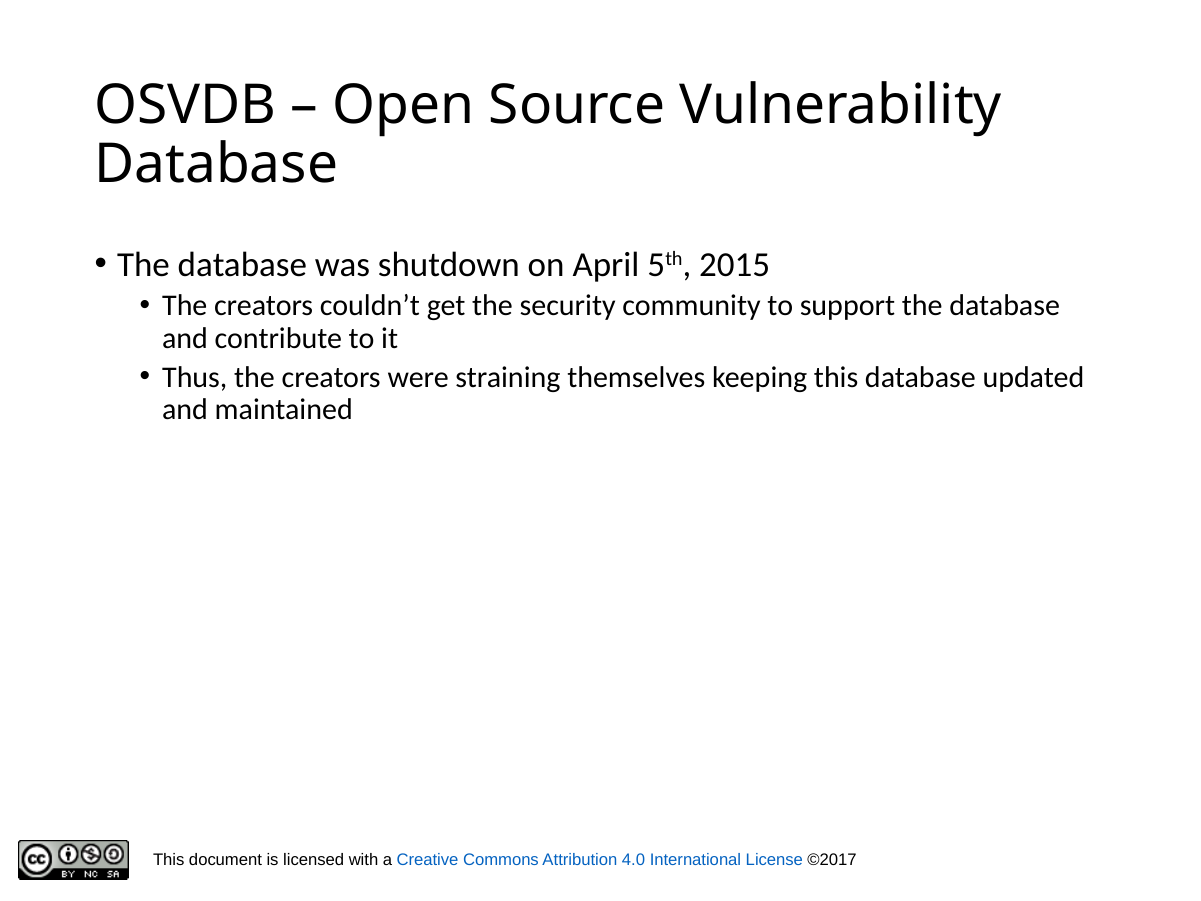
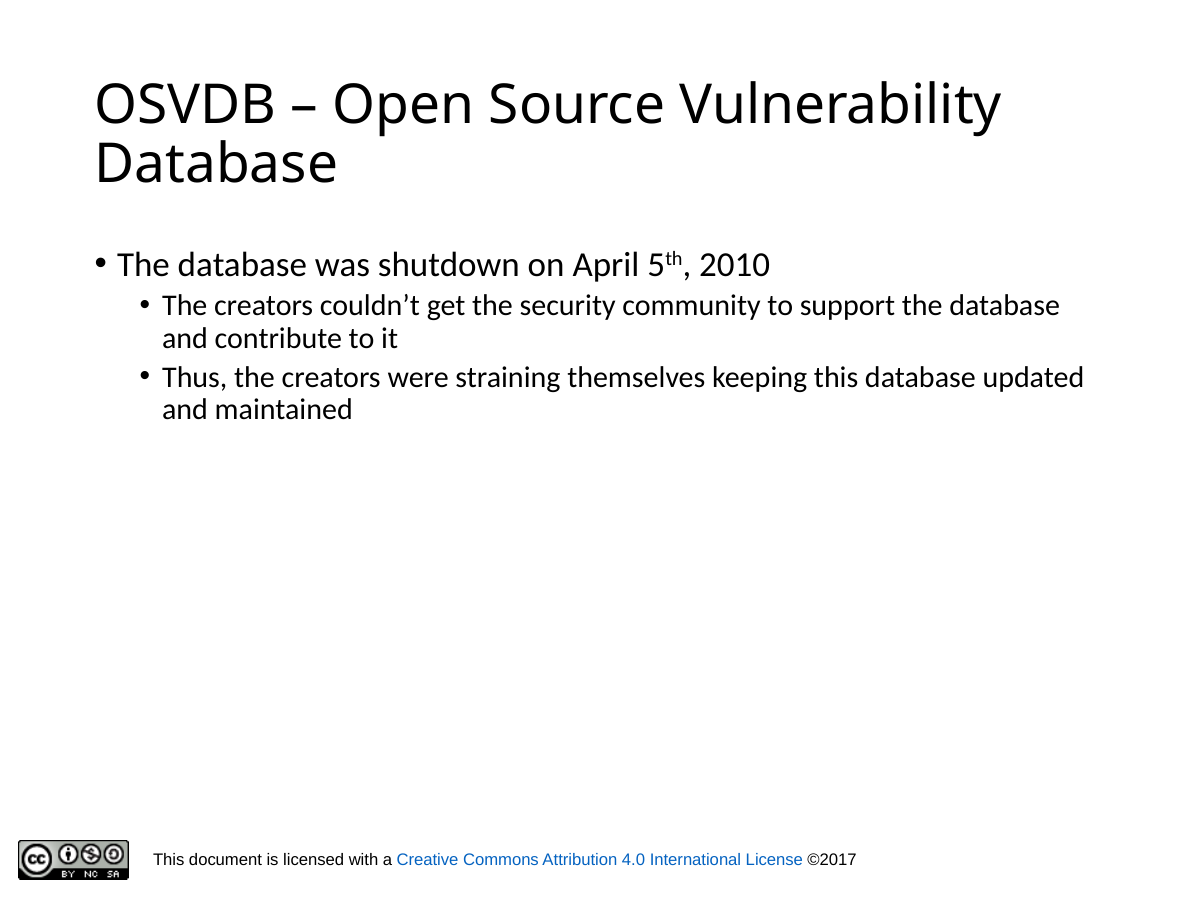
2015: 2015 -> 2010 (735, 264)
